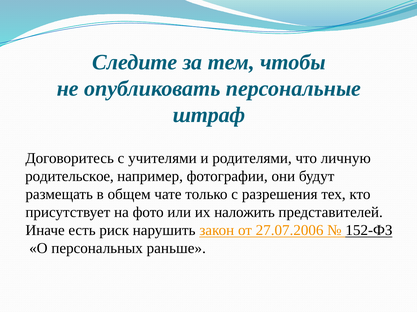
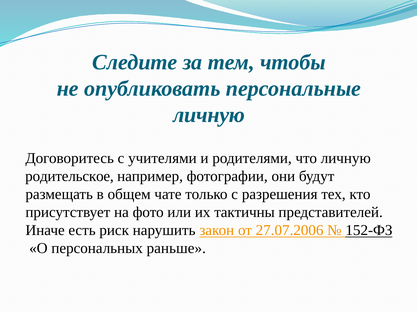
штраф: штраф -> личную (209, 115)
наложить: наложить -> тактичны (245, 213)
